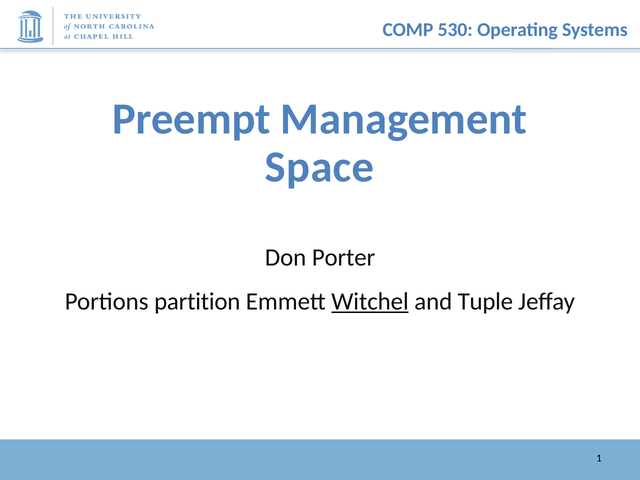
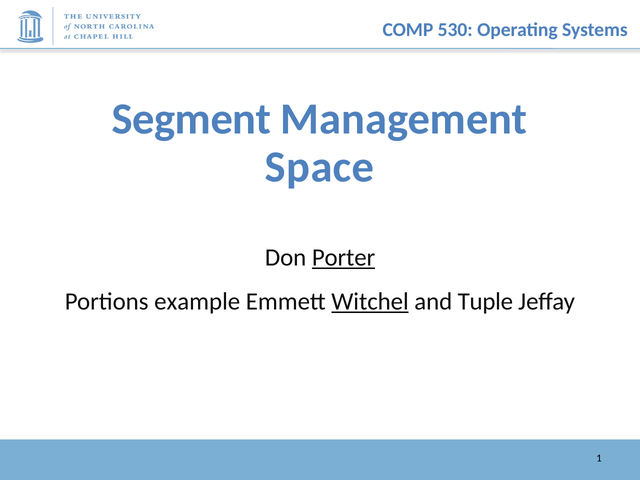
Preempt: Preempt -> Segment (192, 119)
Porter underline: none -> present (344, 257)
partition: partition -> example (197, 302)
